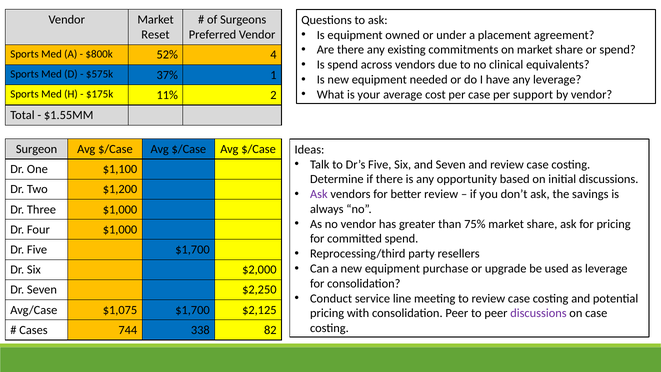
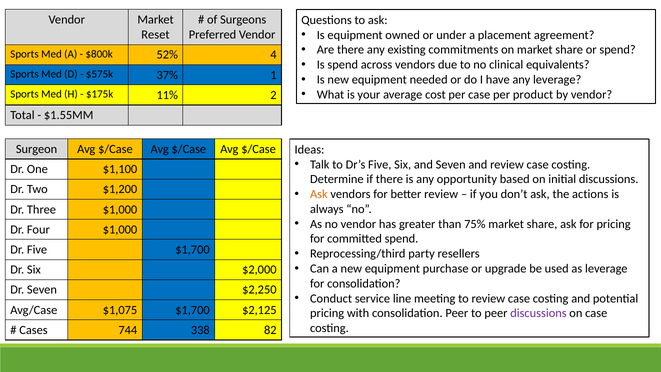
support: support -> product (533, 94)
Ask colour: purple -> orange (319, 194)
savings: savings -> actions (590, 194)
